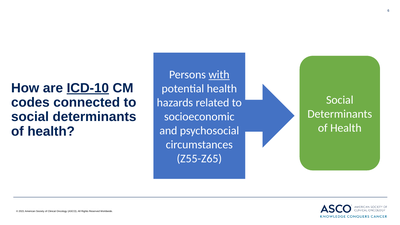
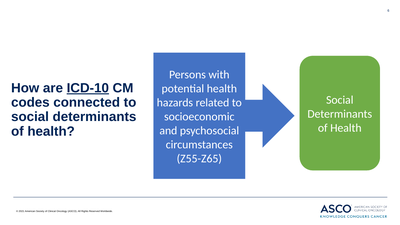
with underline: present -> none (219, 75)
